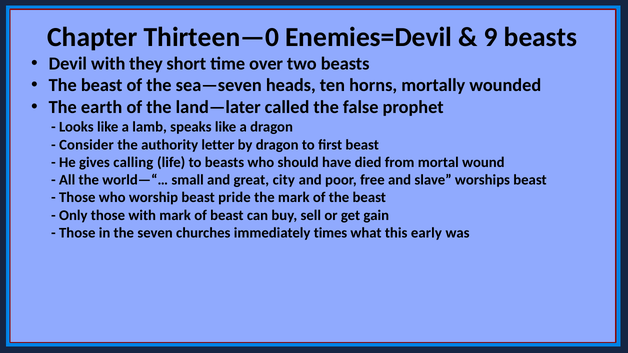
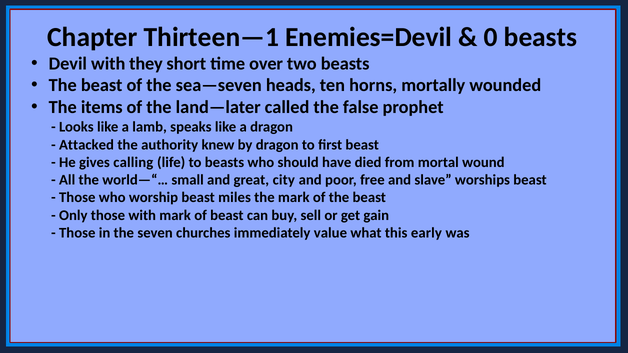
Thirteen—0: Thirteen—0 -> Thirteen—1 (211, 37)
9: 9 -> 0 (491, 37)
earth: earth -> items (102, 107)
Consider: Consider -> Attacked (87, 145)
letter: letter -> knew (218, 145)
pride: pride -> miles (235, 198)
times: times -> value (330, 233)
